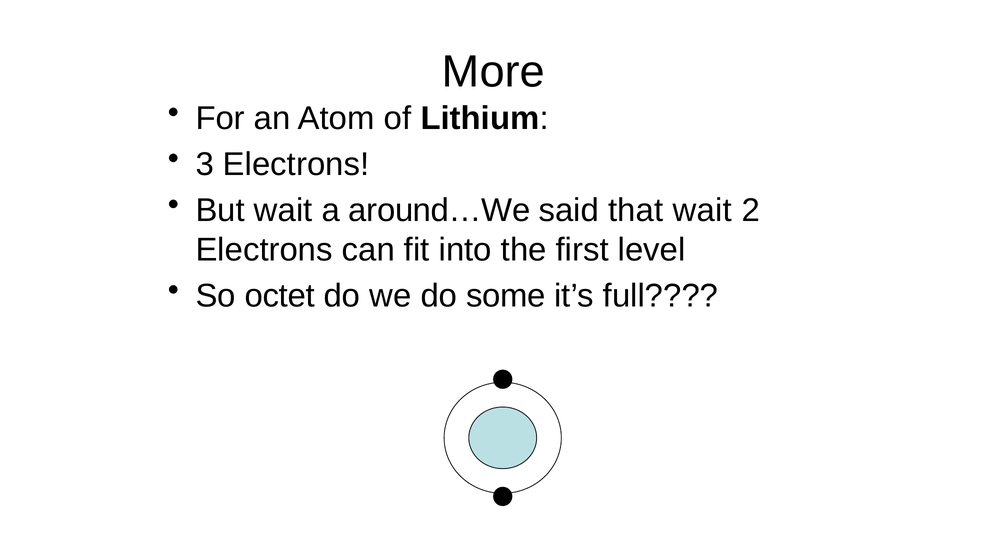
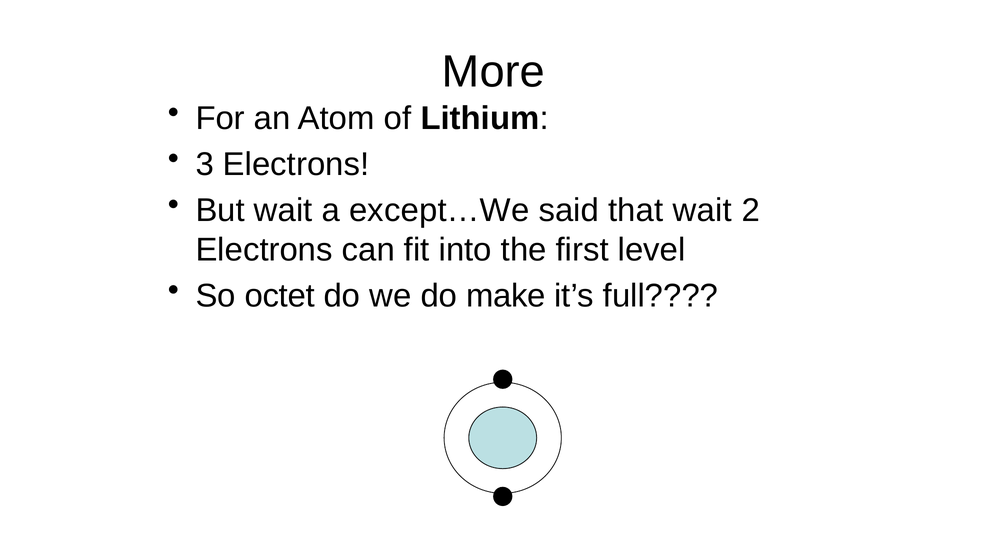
around…We: around…We -> except…We (439, 210)
some: some -> make (506, 296)
